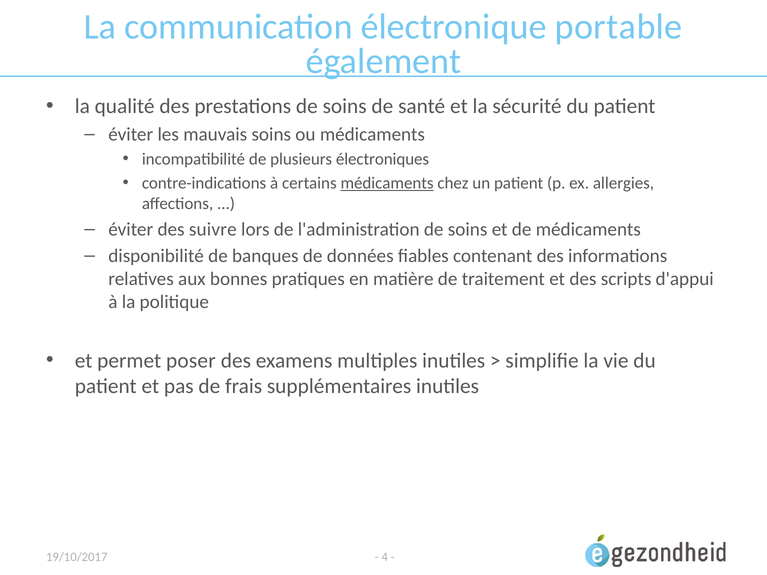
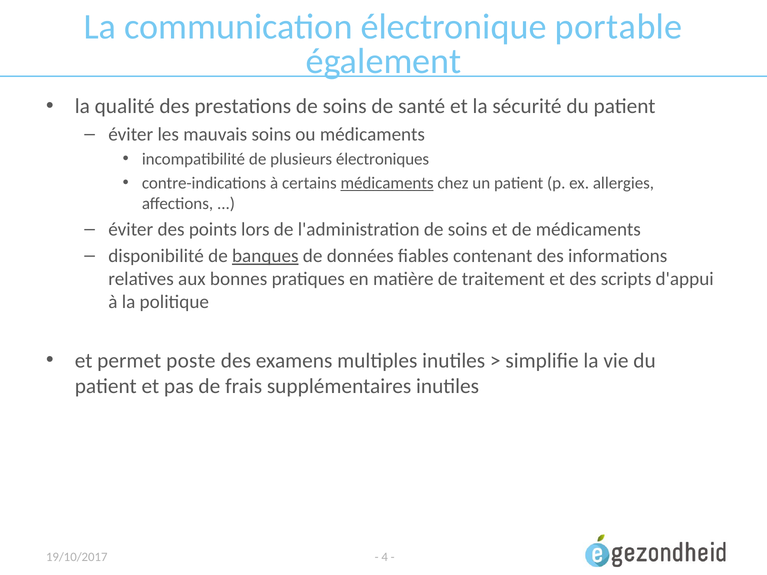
suivre: suivre -> points (213, 229)
banques underline: none -> present (265, 256)
poser: poser -> poste (191, 361)
